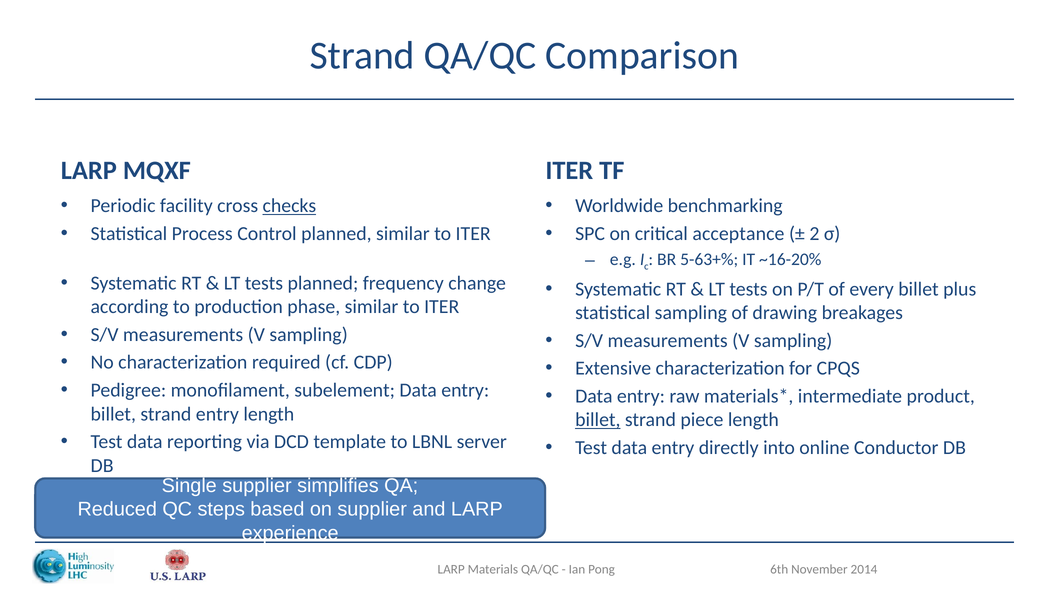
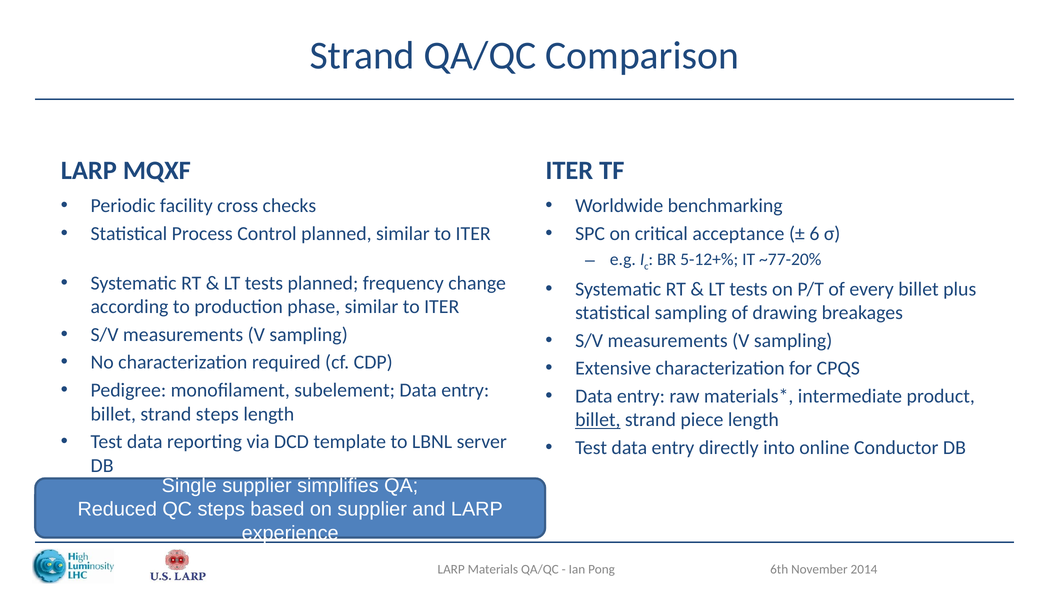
checks underline: present -> none (289, 206)
2: 2 -> 6 (814, 234)
5-63+%: 5-63+% -> 5-12+% (709, 260)
~16-20%: ~16-20% -> ~77-20% (790, 260)
strand entry: entry -> steps (217, 414)
